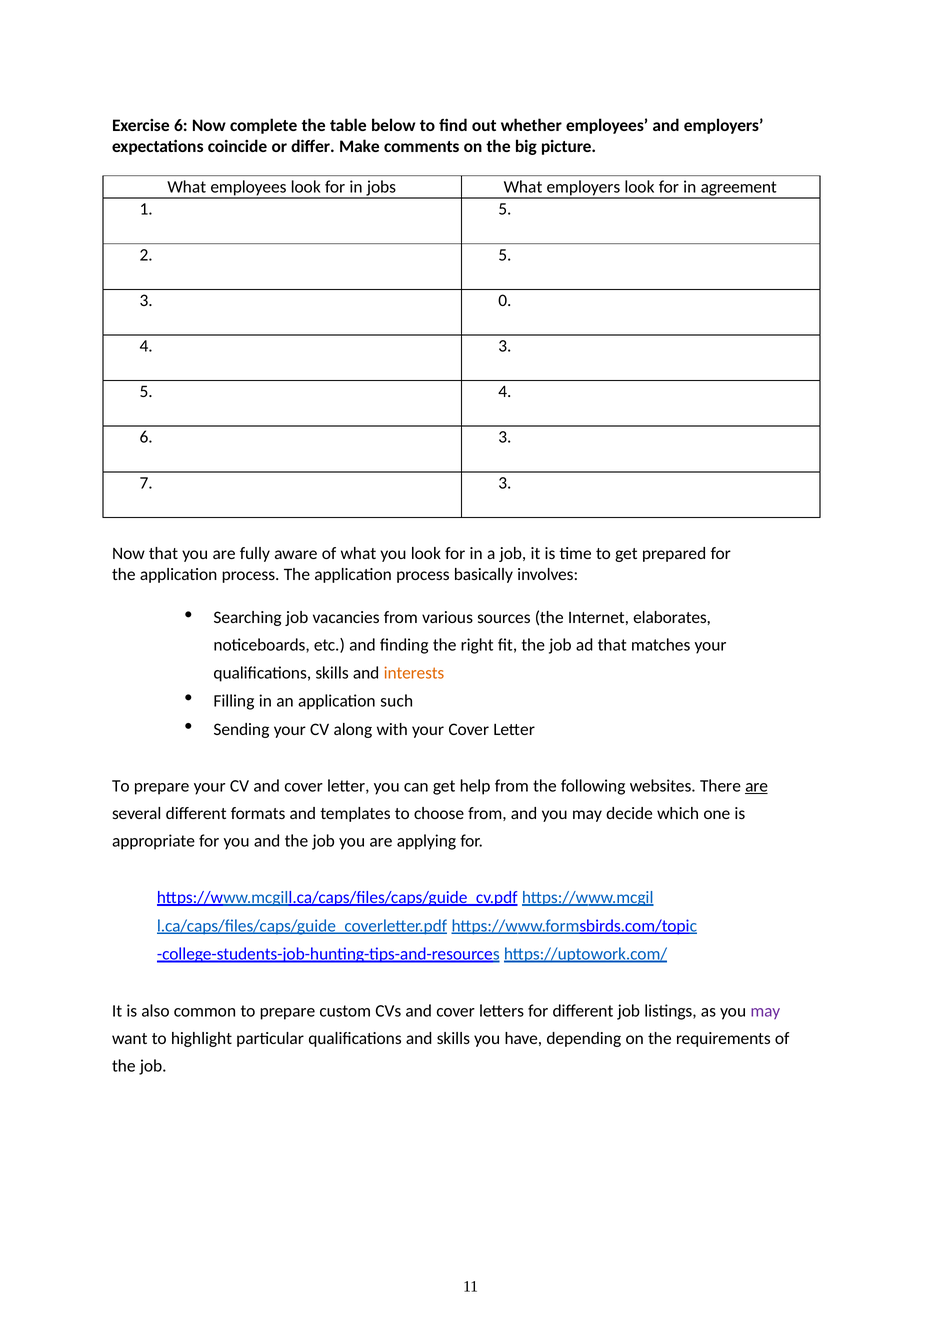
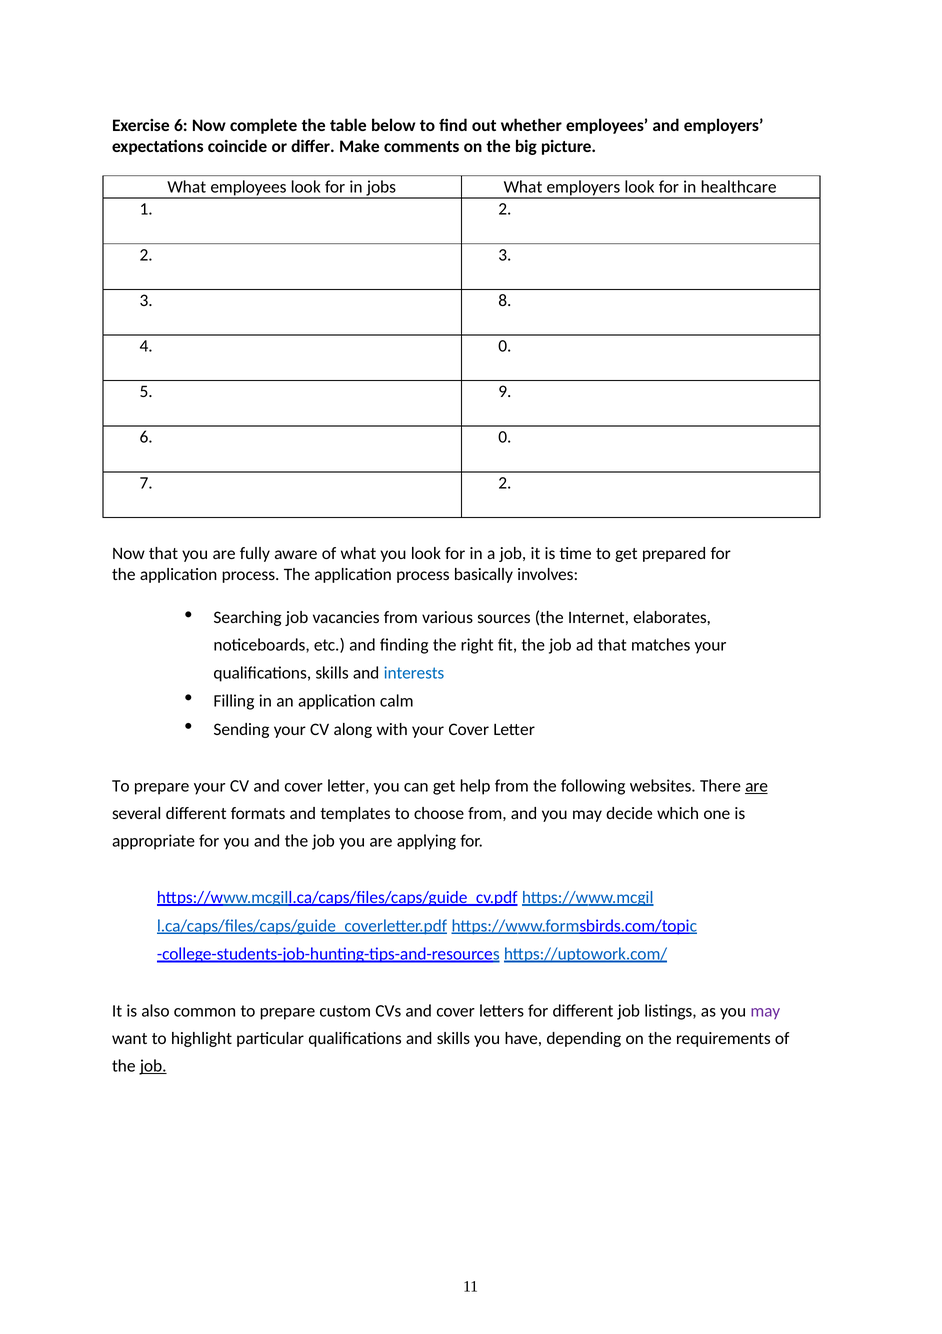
agreement: agreement -> healthcare (739, 187)
1 5: 5 -> 2 (505, 209)
2 5: 5 -> 3 (505, 255)
0: 0 -> 8 (505, 300)
4 3: 3 -> 0 (505, 346)
5 4: 4 -> 9 (505, 391)
6 3: 3 -> 0 (505, 437)
7 3: 3 -> 2 (505, 483)
interests colour: orange -> blue (414, 673)
such: such -> calm (397, 701)
job underline: none -> present (153, 1066)
